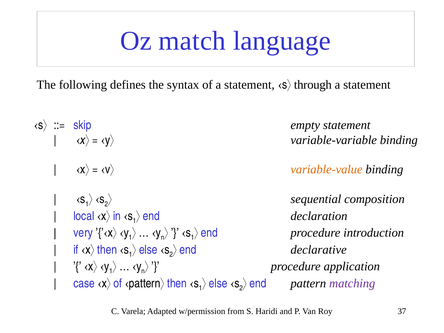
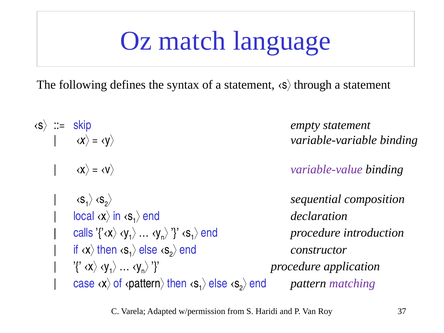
variable-value colour: orange -> purple (326, 170)
very: very -> calls (83, 233)
declarative: declarative -> constructor (319, 250)
